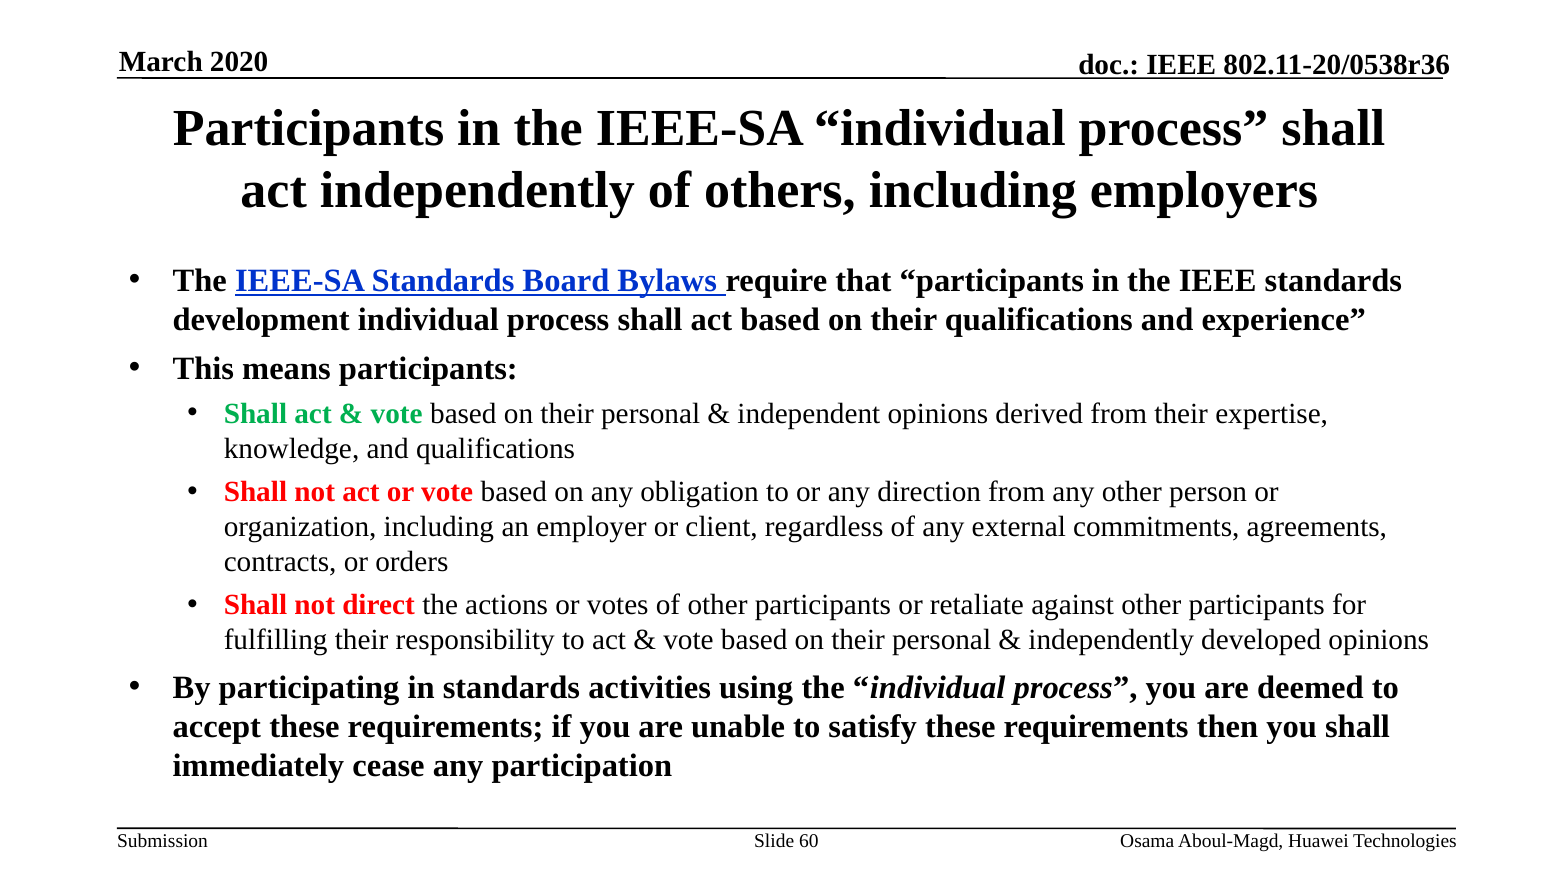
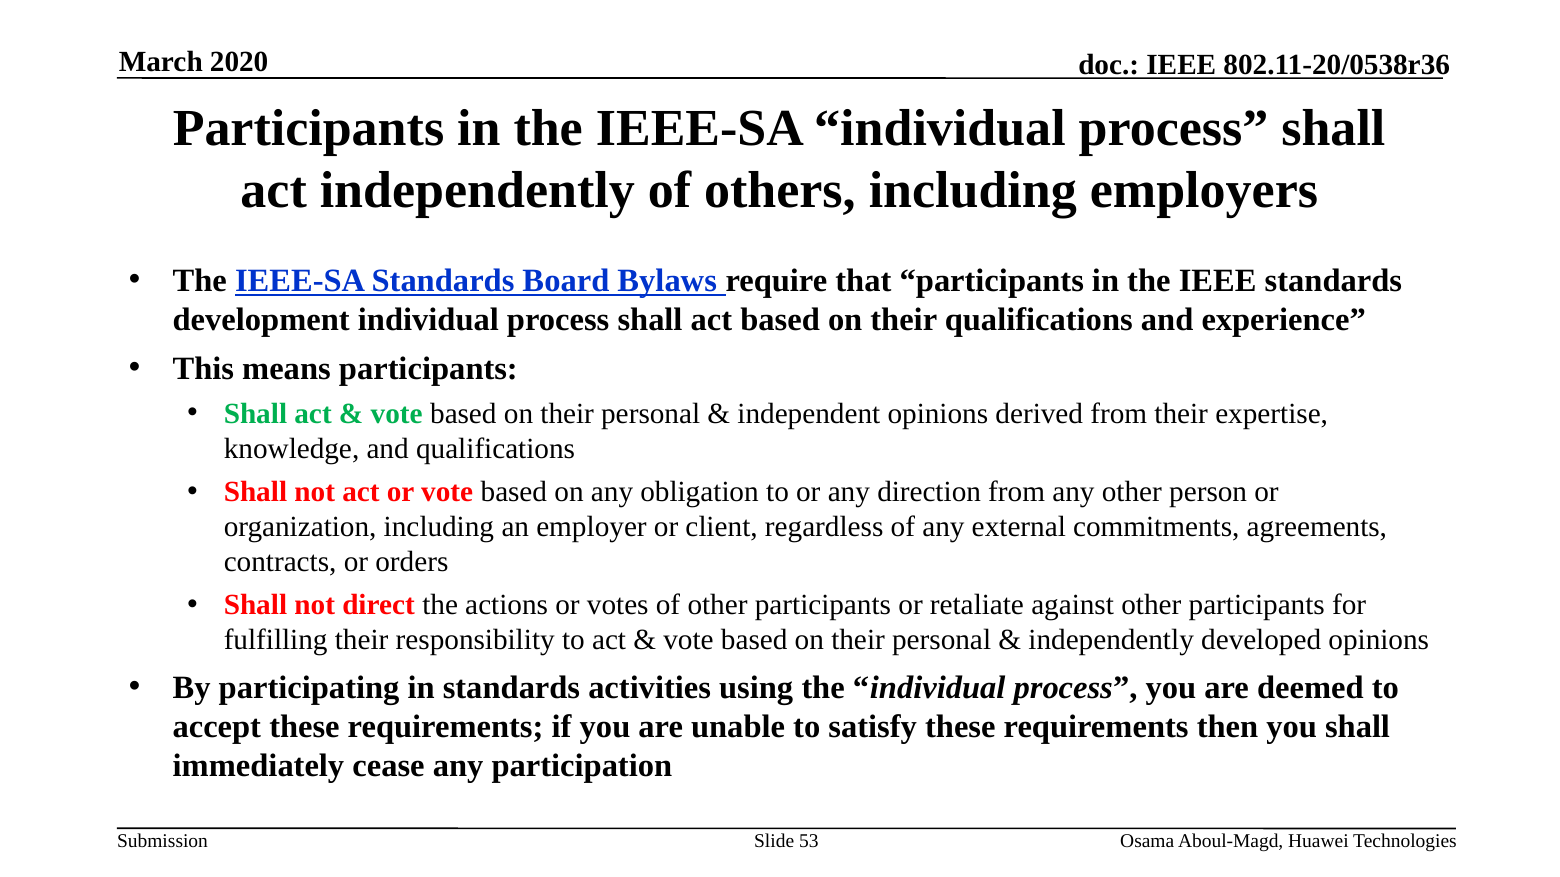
60: 60 -> 53 (809, 842)
